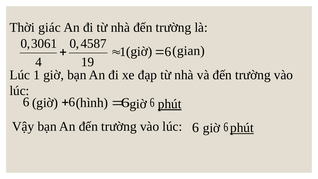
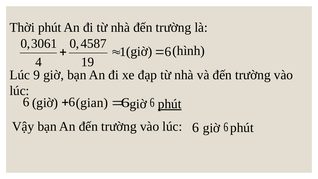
Thời giác: giác -> phút (50, 28)
gian: gian -> hình (189, 51)
Lúc 1: 1 -> 9 (37, 75)
hình: hình -> gian (92, 103)
phút underline: present -> none (242, 128)
